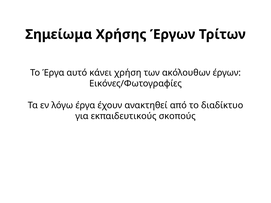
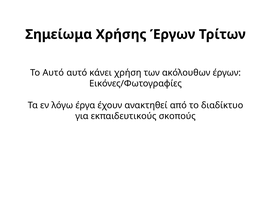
Το Έργα: Έργα -> Αυτό (53, 73)
